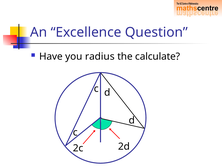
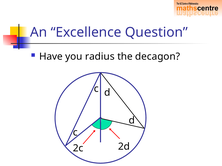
calculate: calculate -> decagon (158, 57)
